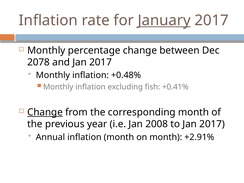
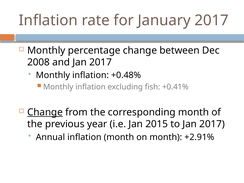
January underline: present -> none (164, 20)
2078: 2078 -> 2008 (39, 62)
2008: 2008 -> 2015 (157, 124)
